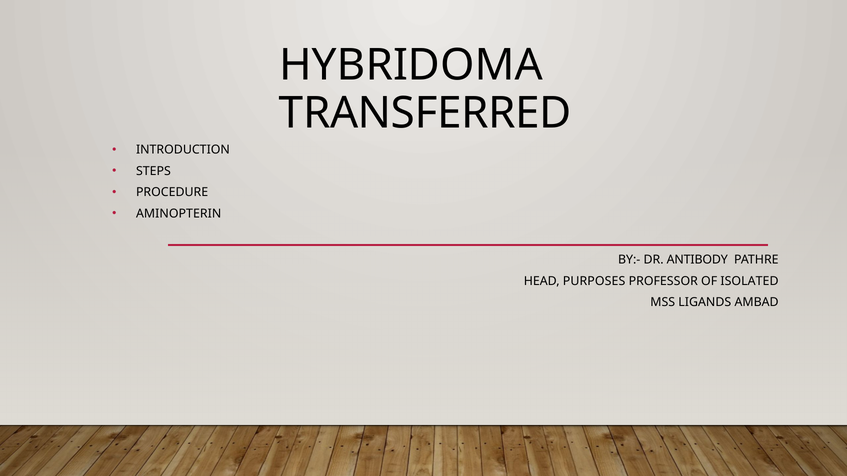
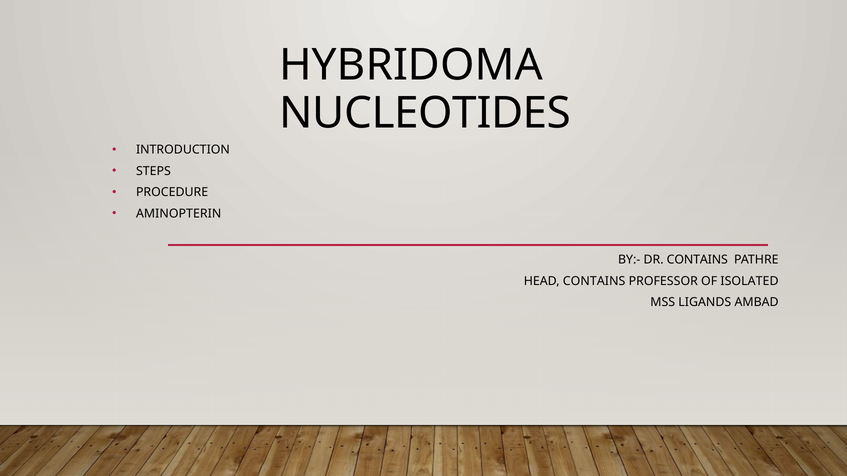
TRANSFERRED: TRANSFERRED -> NUCLEOTIDES (425, 113)
DR ANTIBODY: ANTIBODY -> CONTAINS (697, 260)
HEAD PURPOSES: PURPOSES -> CONTAINS (594, 281)
